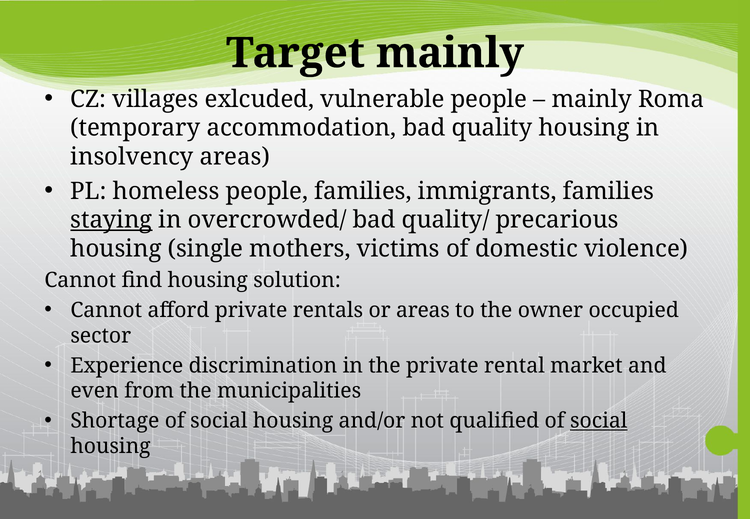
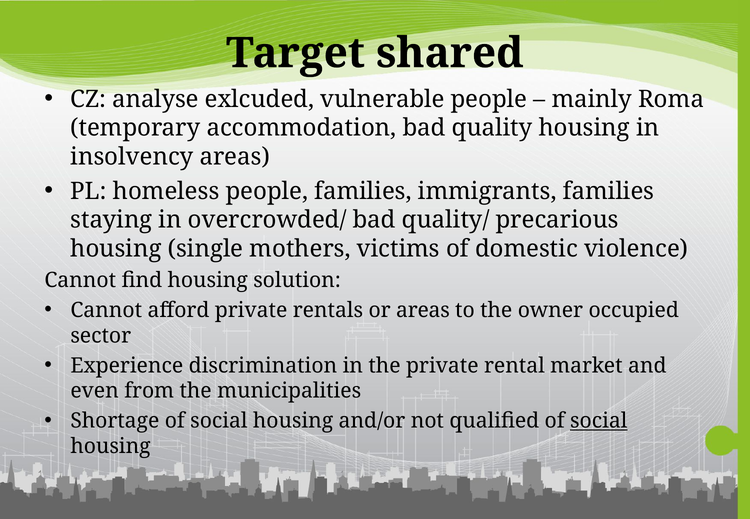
Target mainly: mainly -> shared (450, 53)
villages: villages -> analyse (156, 99)
staying underline: present -> none (111, 220)
